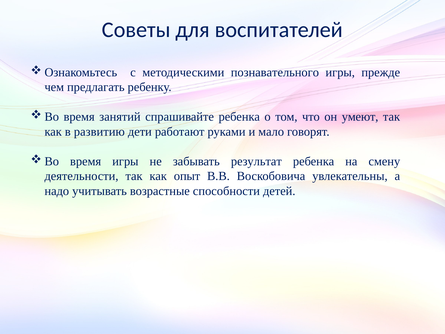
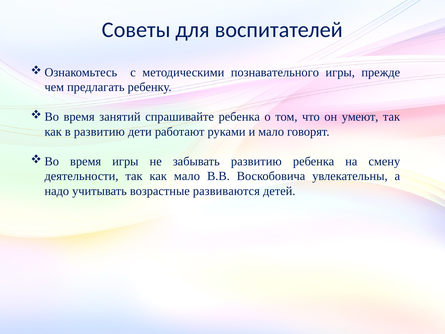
забывать результат: результат -> развитию (256, 161)
как опыт: опыт -> мало (187, 176)
способности: способности -> развиваются (226, 191)
